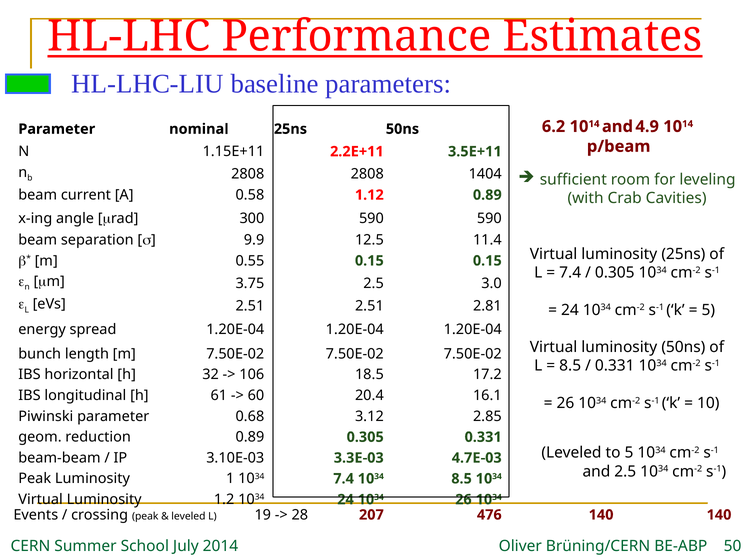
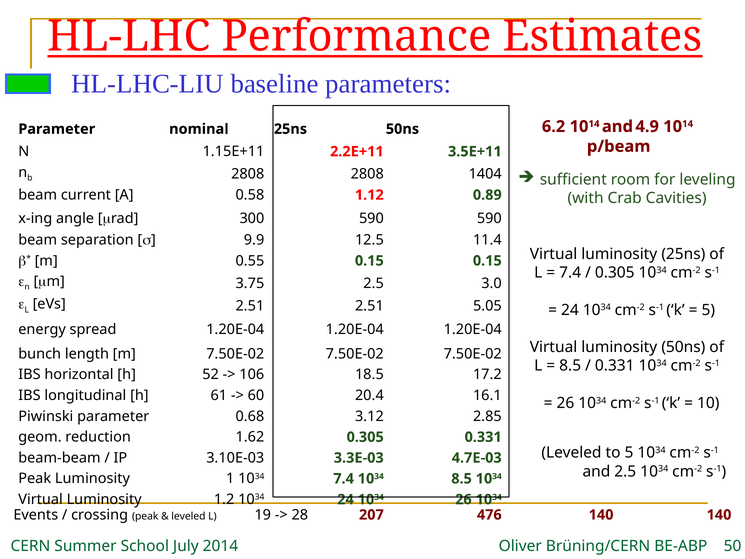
2.81: 2.81 -> 5.05 (487, 306)
32: 32 -> 52 (211, 374)
reduction 0.89: 0.89 -> 1.62 (250, 437)
